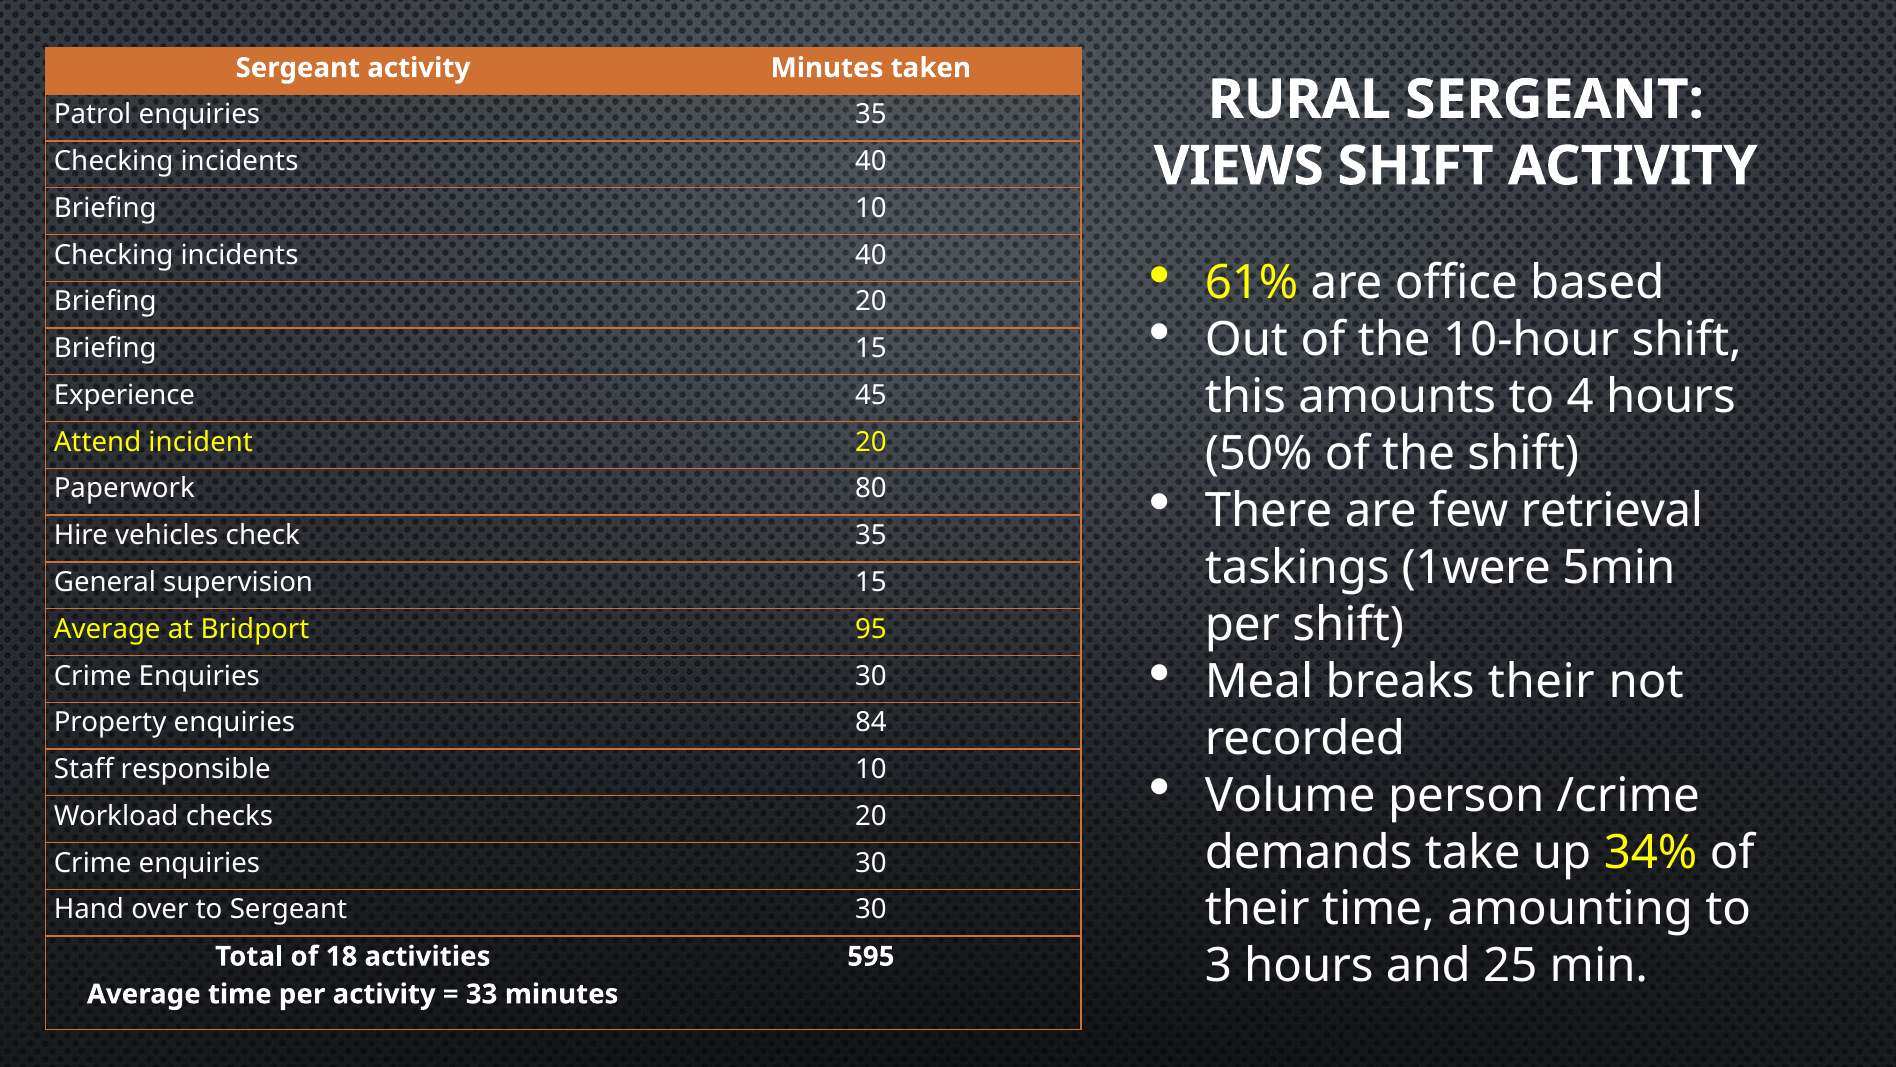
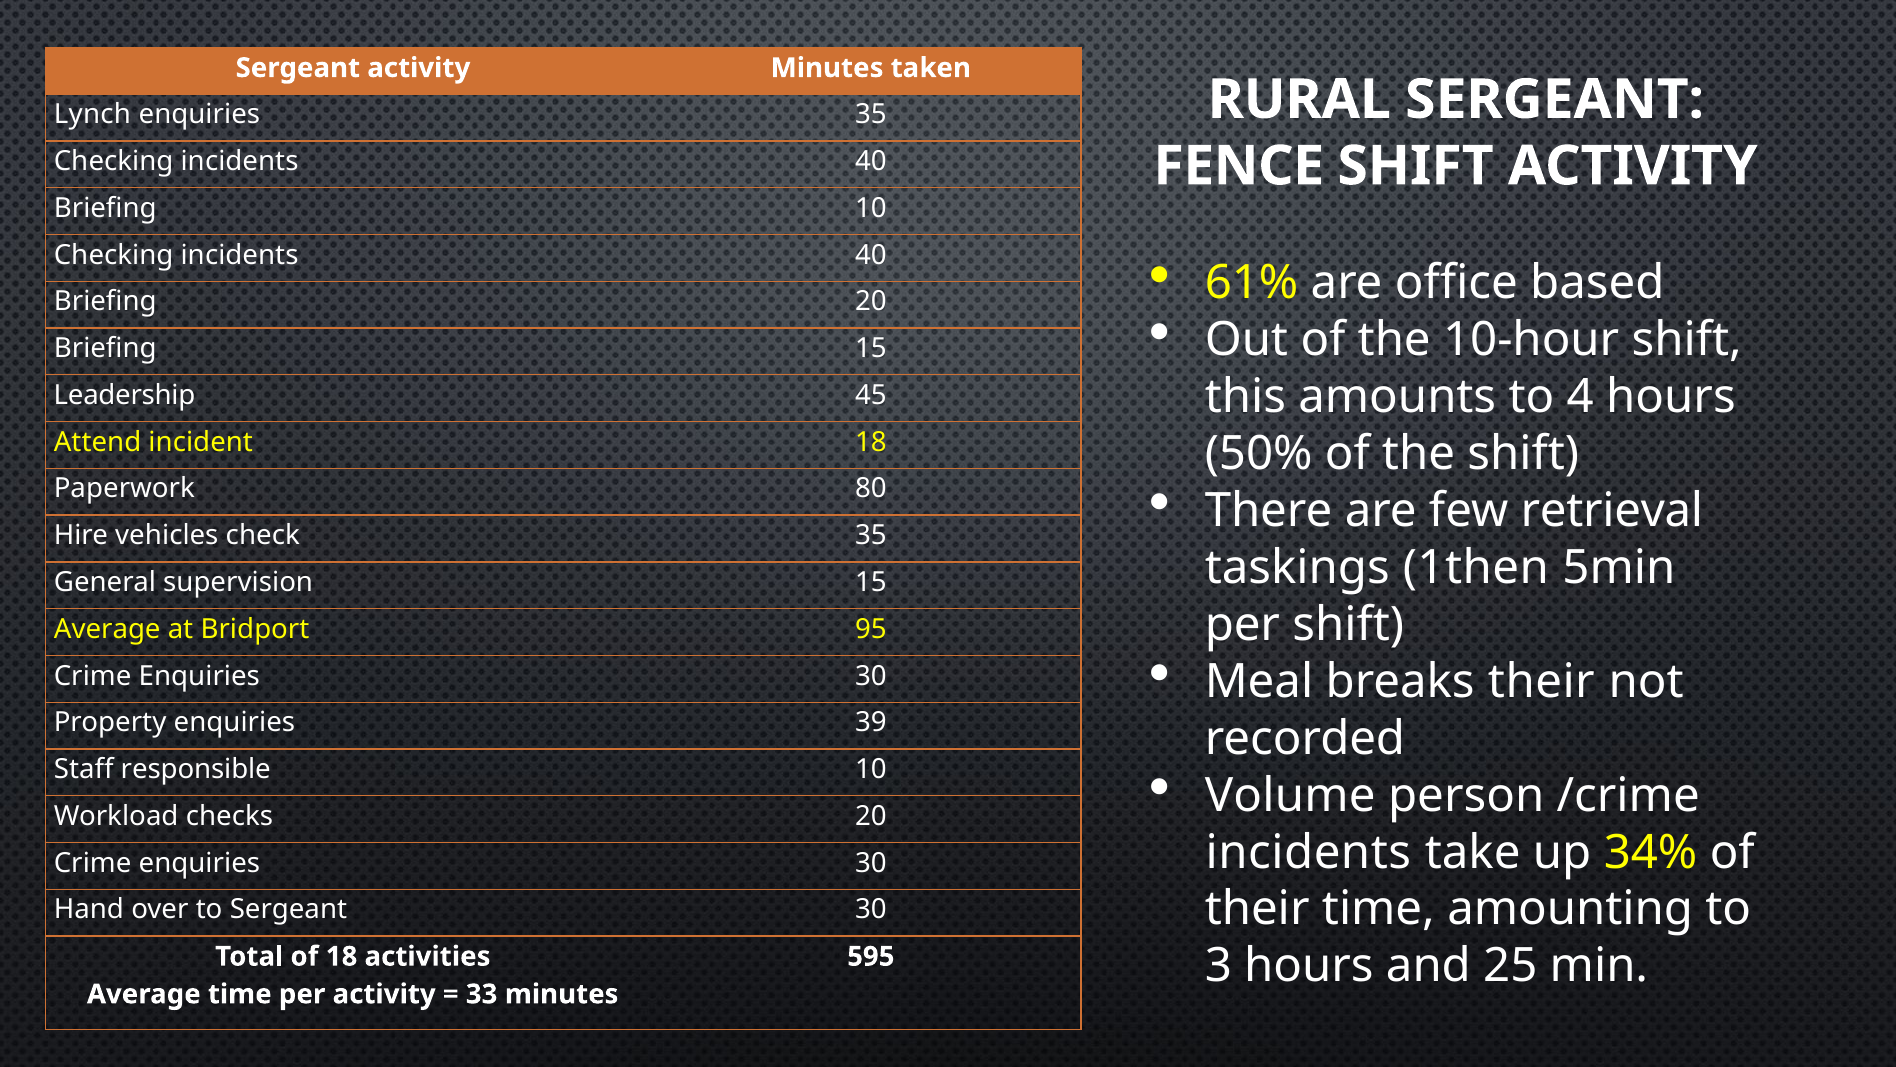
Patrol: Patrol -> Lynch (92, 115)
VIEWS: VIEWS -> FENCE (1239, 166)
Experience: Experience -> Leadership (125, 395)
incident 20: 20 -> 18 (871, 442)
1were: 1were -> 1then (1476, 568)
84: 84 -> 39 (871, 722)
demands: demands -> incidents (1308, 852)
